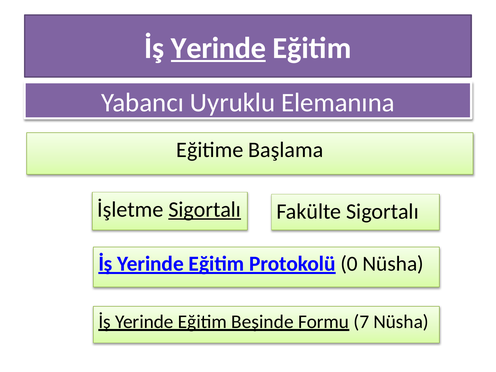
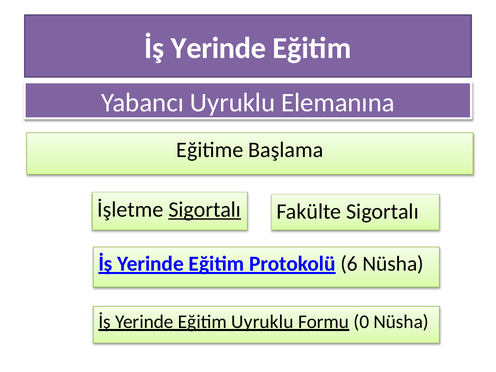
Yerinde underline: present -> none (219, 48)
0: 0 -> 6 (349, 264)
Eğitim Beşinde: Beşinde -> Uyruklu (262, 322)
7: 7 -> 0 (361, 322)
